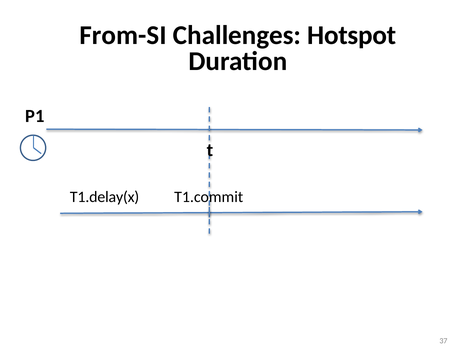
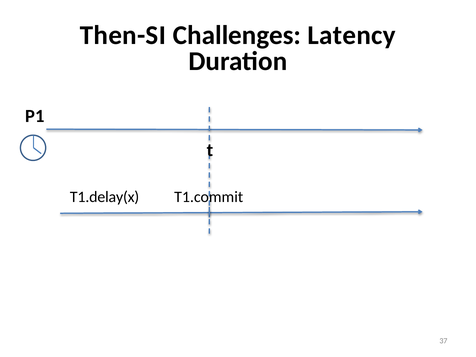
From-SI: From-SI -> Then-SI (123, 35)
Hotspot: Hotspot -> Latency (352, 35)
